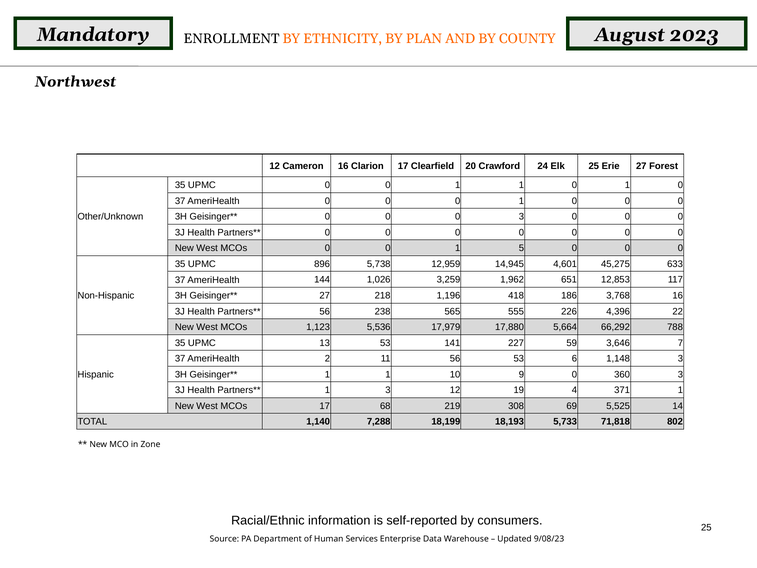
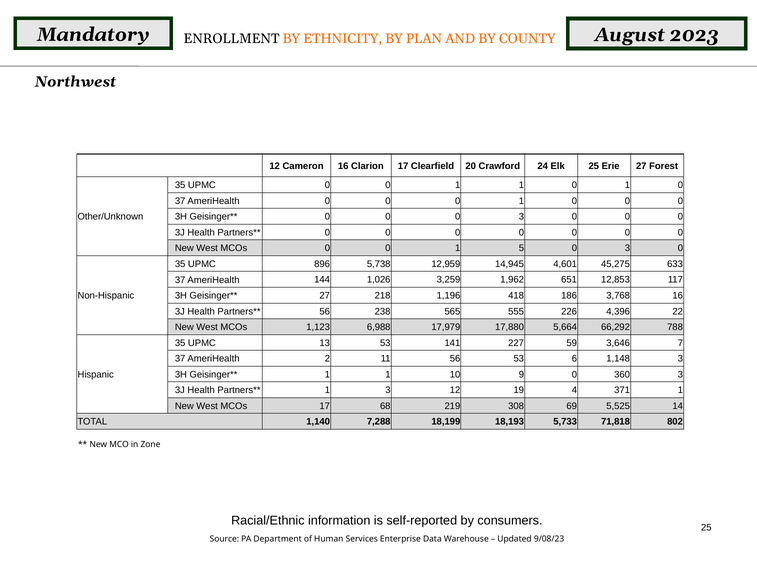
5 0 0: 0 -> 3 (627, 248)
5,536: 5,536 -> 6,988 (379, 327)
